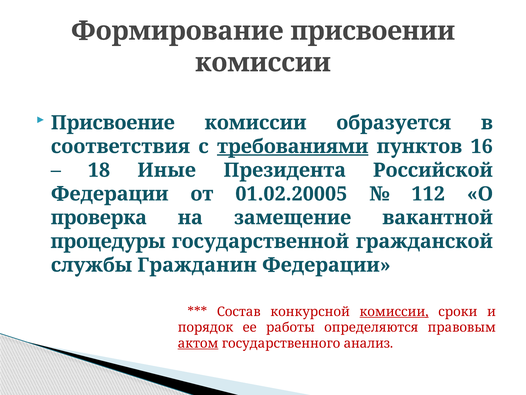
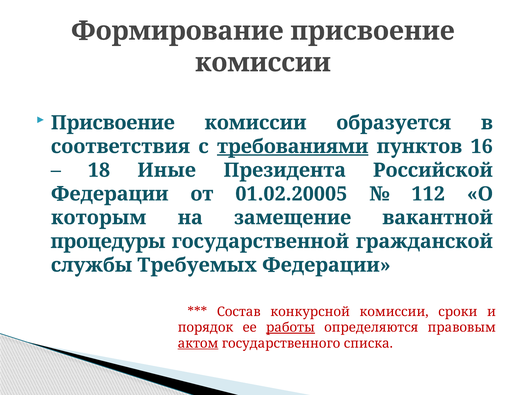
Формирование присвоении: присвоении -> присвоение (373, 31)
проверка: проверка -> которым (99, 217)
Гражданин: Гражданин -> Требуемых (197, 265)
комиссии underline: present -> none (394, 311)
работы underline: none -> present (290, 327)
анализ: анализ -> списка (368, 343)
